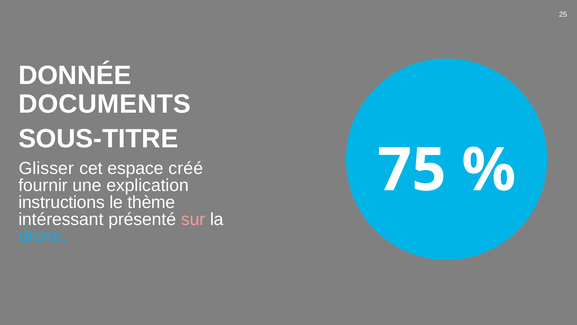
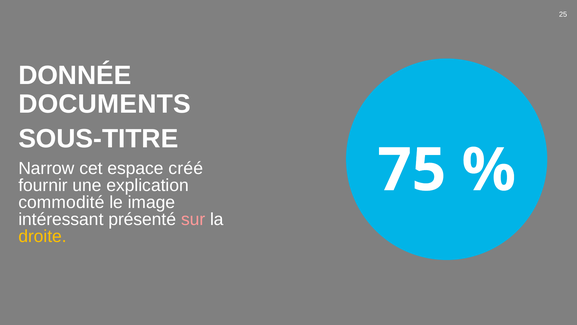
Glisser: Glisser -> Narrow (46, 168)
instructions: instructions -> commodité (61, 202)
thème: thème -> image (151, 202)
droite colour: light blue -> yellow (43, 236)
